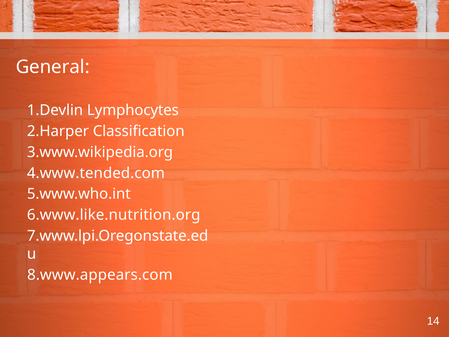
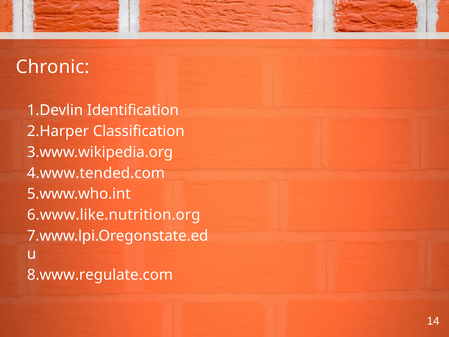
General: General -> Chronic (53, 67)
Lymphocytes: Lymphocytes -> Identification (133, 110)
8.www.appears.com: 8.www.appears.com -> 8.www.regulate.com (100, 275)
